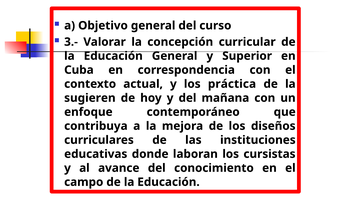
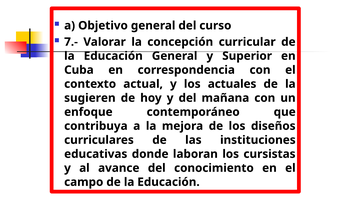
3.-: 3.- -> 7.- (71, 42)
práctica: práctica -> actuales (232, 84)
